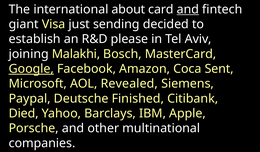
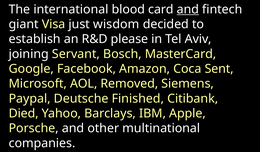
about: about -> blood (128, 9)
sending: sending -> wisdom (116, 24)
Malakhi: Malakhi -> Servant (76, 54)
Google underline: present -> none (31, 69)
Revealed: Revealed -> Removed (129, 84)
